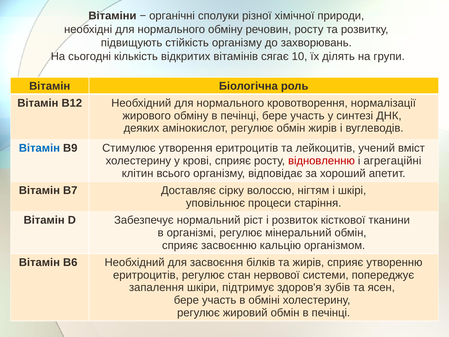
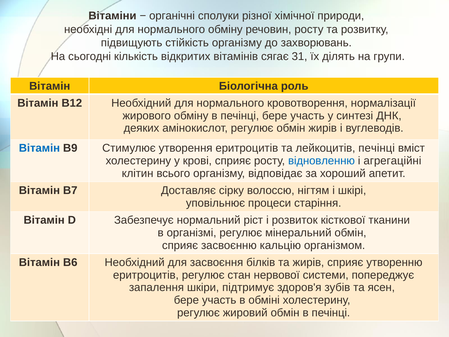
10: 10 -> 31 (300, 56)
лейкоцитів учений: учений -> печінці (377, 148)
відновленню colour: red -> blue (321, 161)
